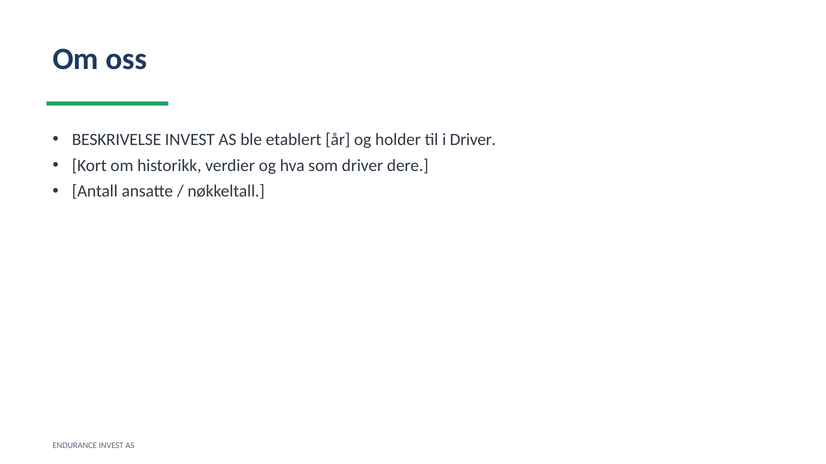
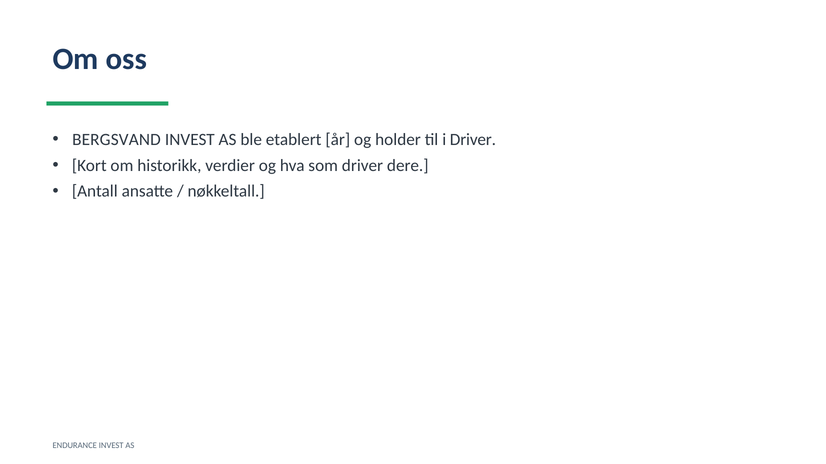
BESKRIVELSE: BESKRIVELSE -> BERGSVAND (116, 140)
